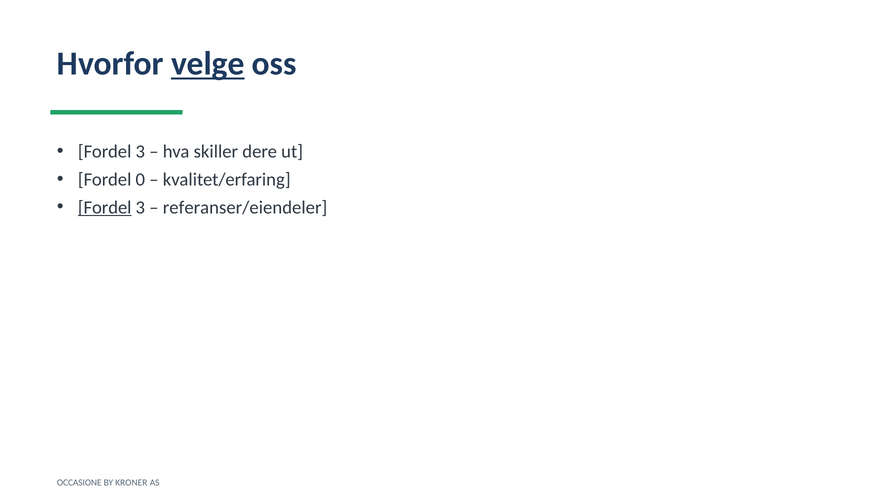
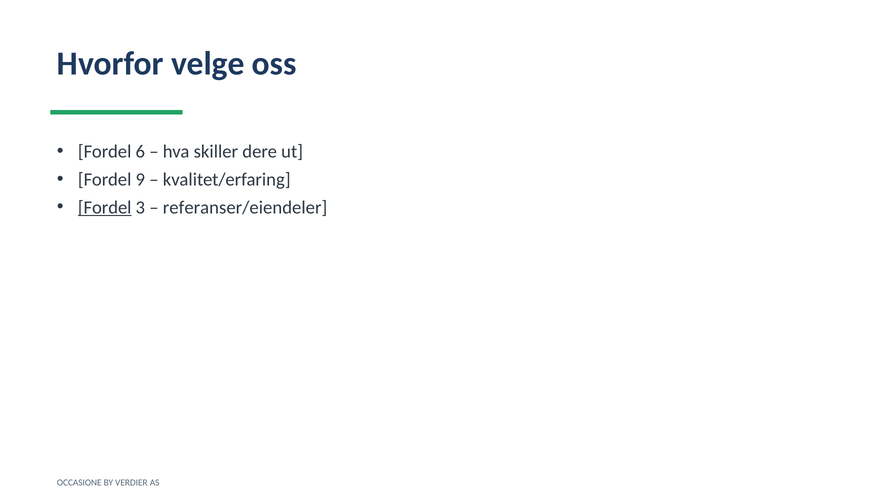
velge underline: present -> none (208, 64)
3: 3 -> 6 (140, 152)
0: 0 -> 9 (140, 180)
KRONER: KRONER -> VERDIER (131, 483)
